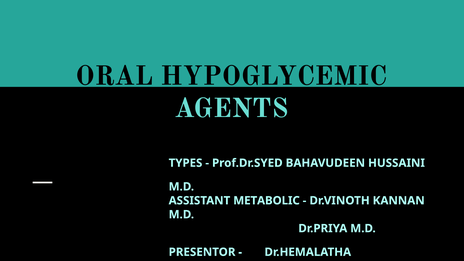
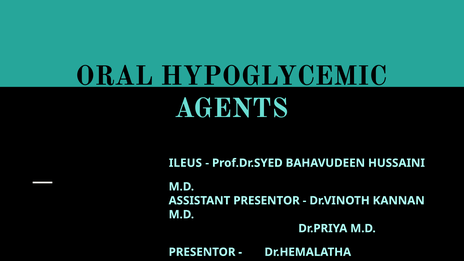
TYPES: TYPES -> ILEUS (185, 163)
ASSISTANT METABOLIC: METABOLIC -> PRESENTOR (267, 201)
